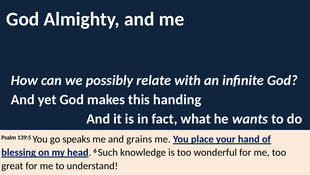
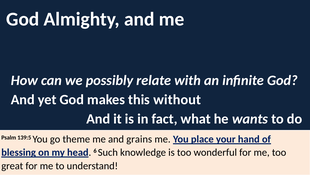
handing: handing -> without (177, 99)
speaks: speaks -> theme (76, 139)
